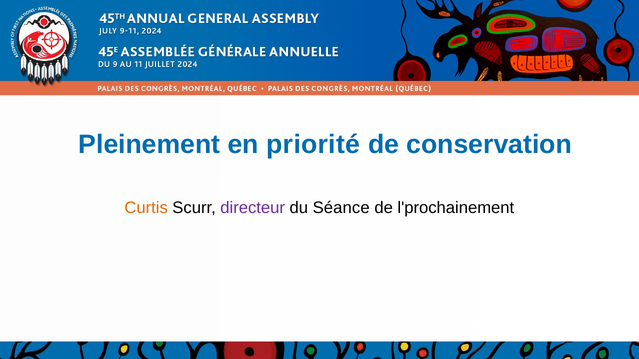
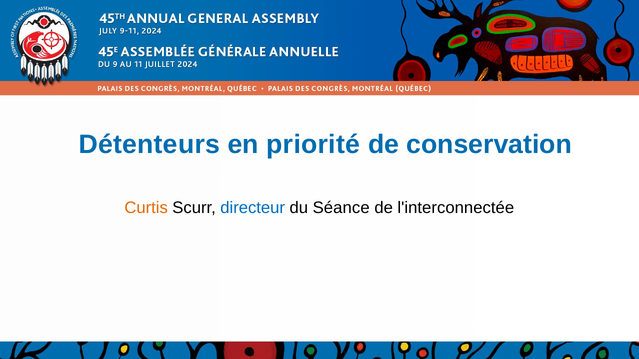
Pleinement: Pleinement -> Détenteurs (149, 145)
directeur colour: purple -> blue (253, 208)
l'prochainement: l'prochainement -> l'interconnectée (456, 208)
